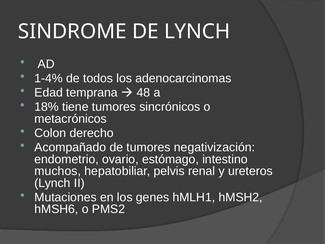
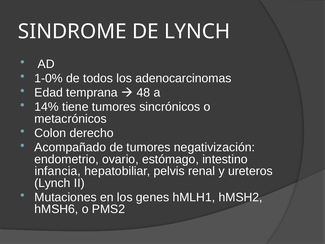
1-4%: 1-4% -> 1-0% (49, 78)
18%: 18% -> 14% (47, 107)
muchos: muchos -> infancia (58, 171)
